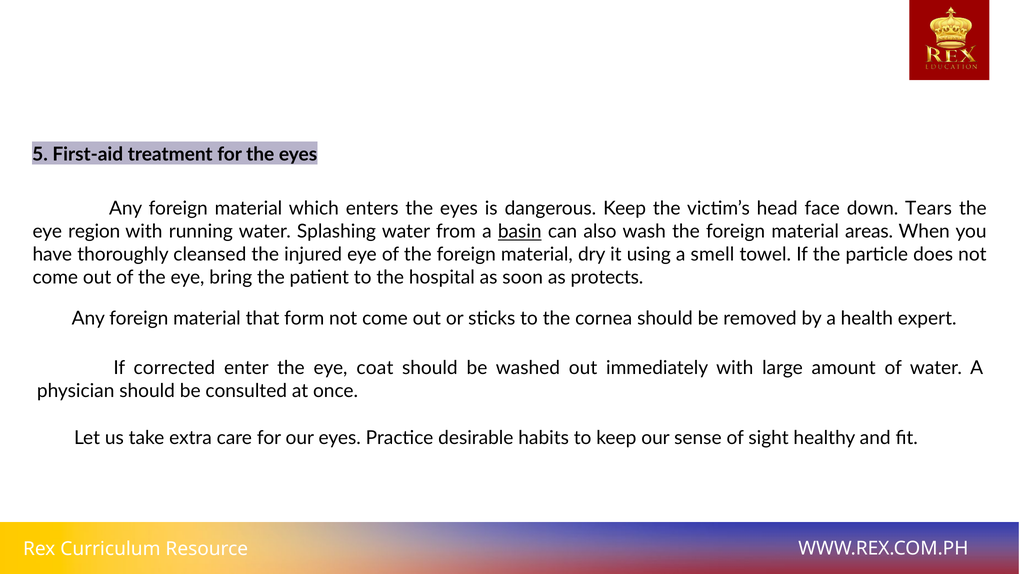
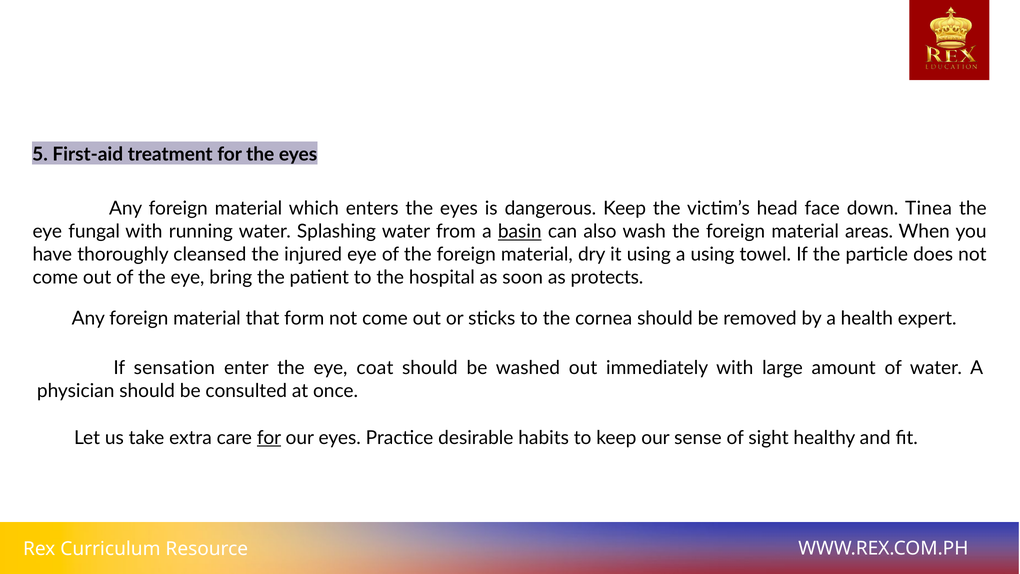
Tears: Tears -> Tinea (928, 209)
region: region -> fungal (94, 232)
a smell: smell -> using (713, 254)
corrected: corrected -> sensation (174, 368)
for underline: none -> present (269, 438)
